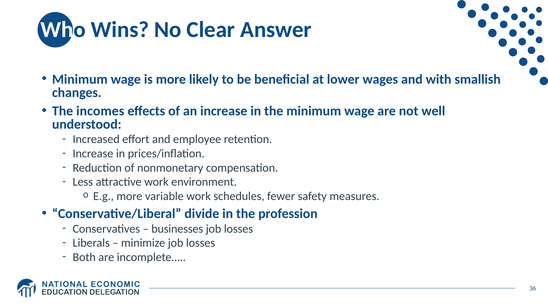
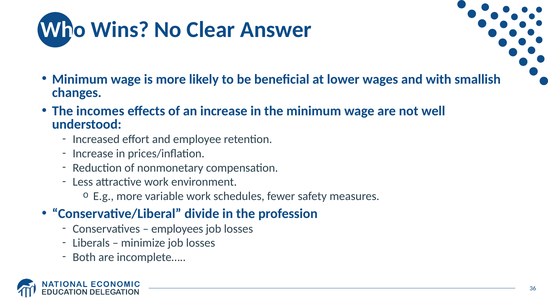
businesses: businesses -> employees (177, 229)
